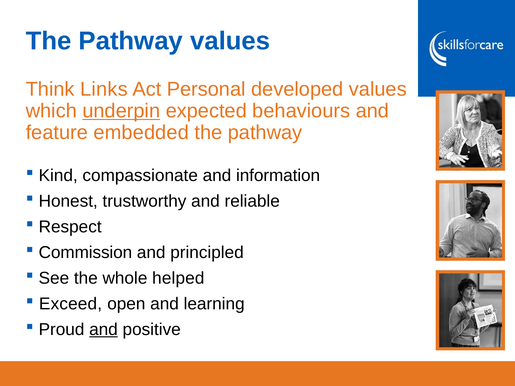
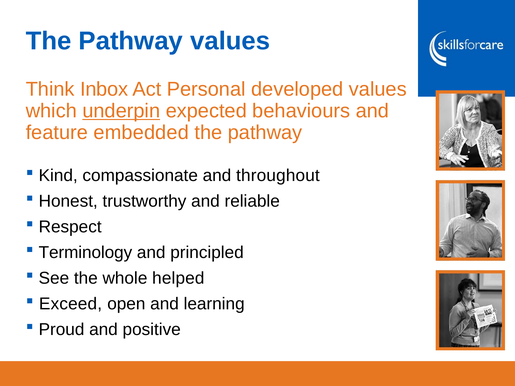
Links: Links -> Inbox (104, 89)
information: information -> throughout (278, 176)
Commission: Commission -> Terminology (85, 253)
and underline: present -> none (103, 330)
